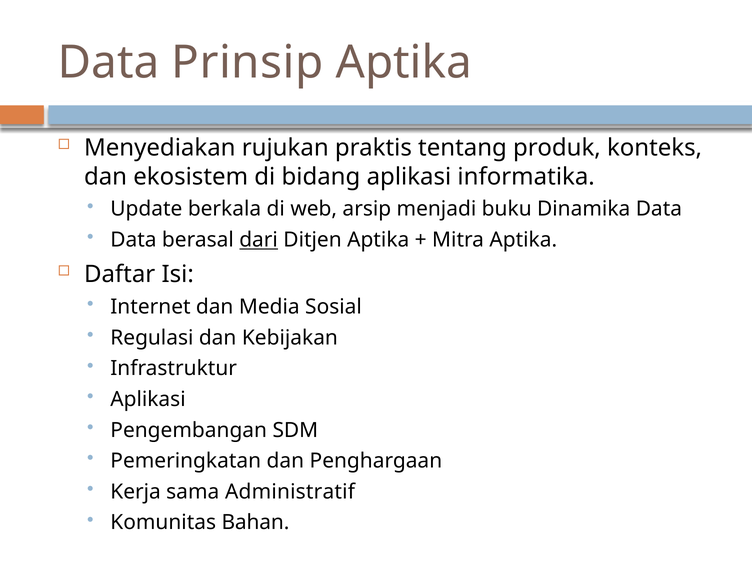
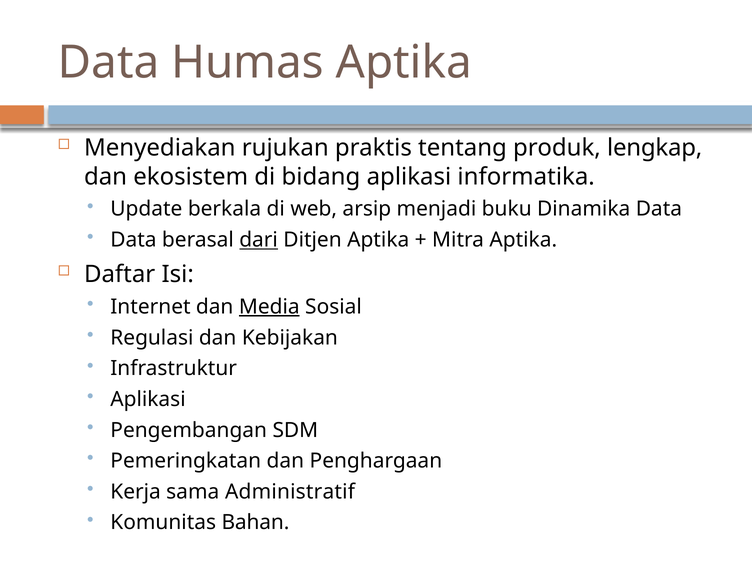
Prinsip: Prinsip -> Humas (248, 63)
konteks: konteks -> lengkap (655, 148)
Media underline: none -> present (269, 307)
